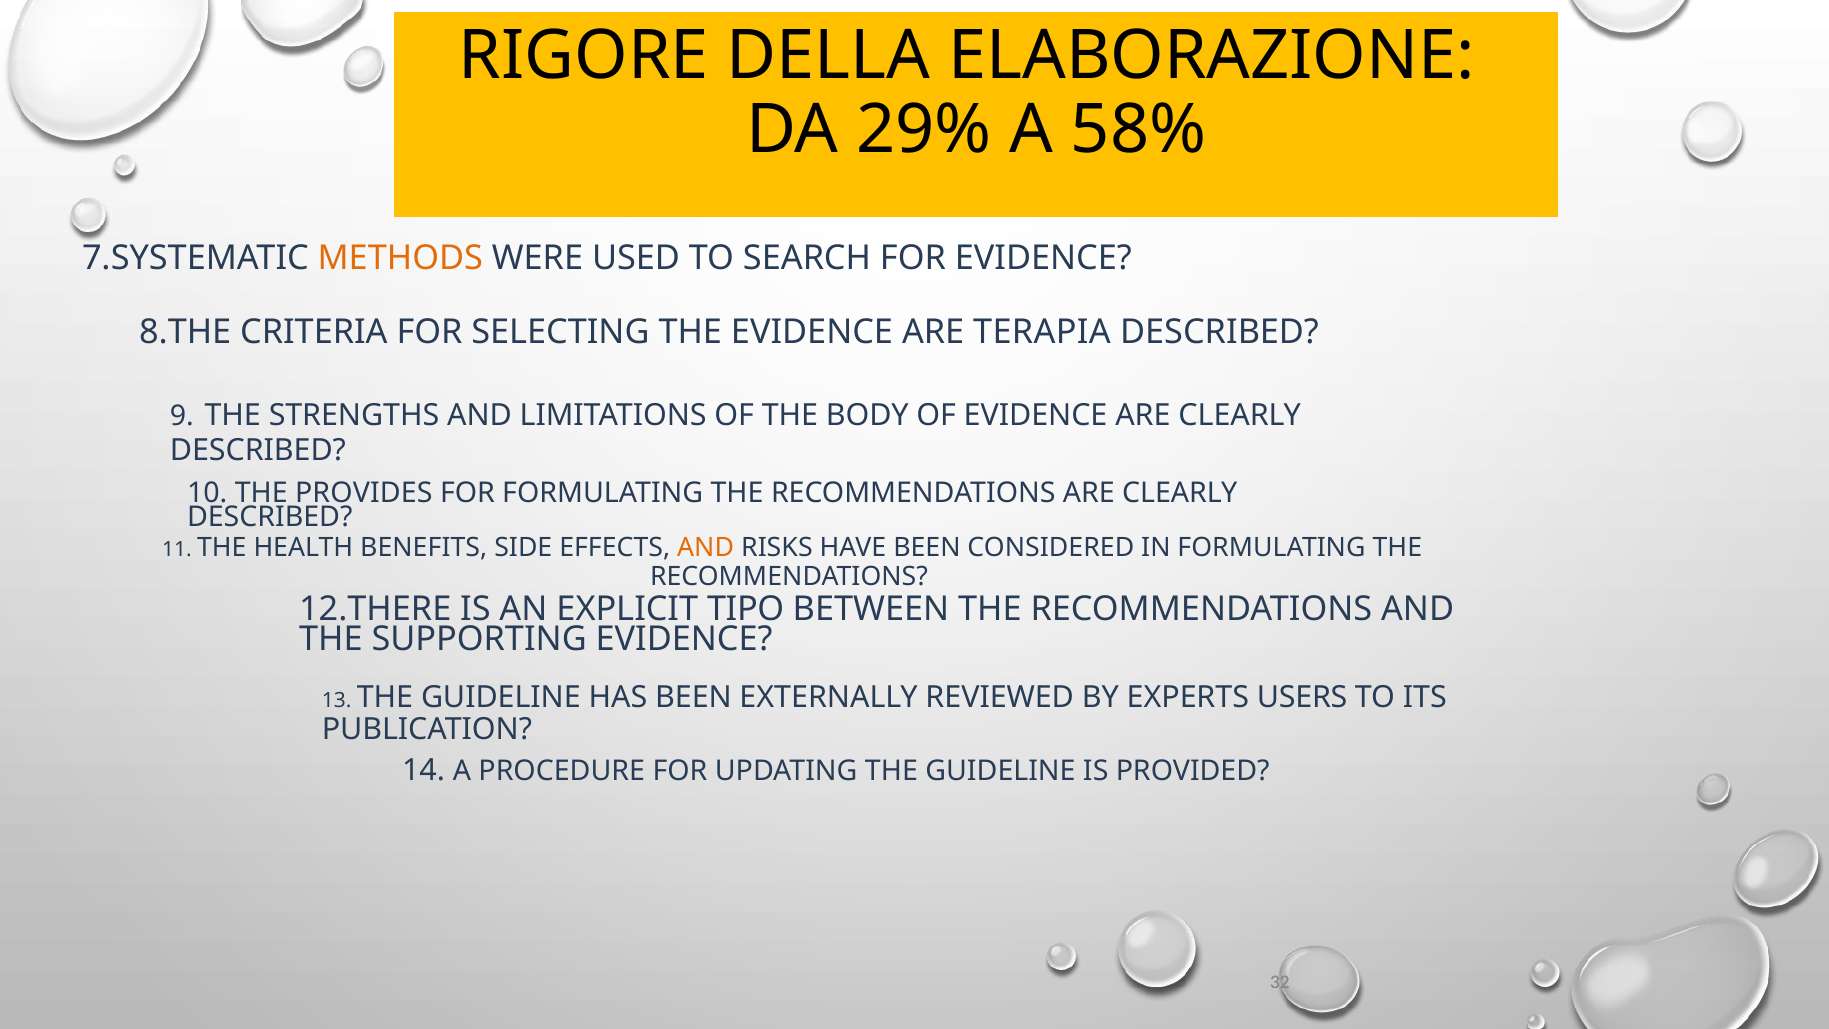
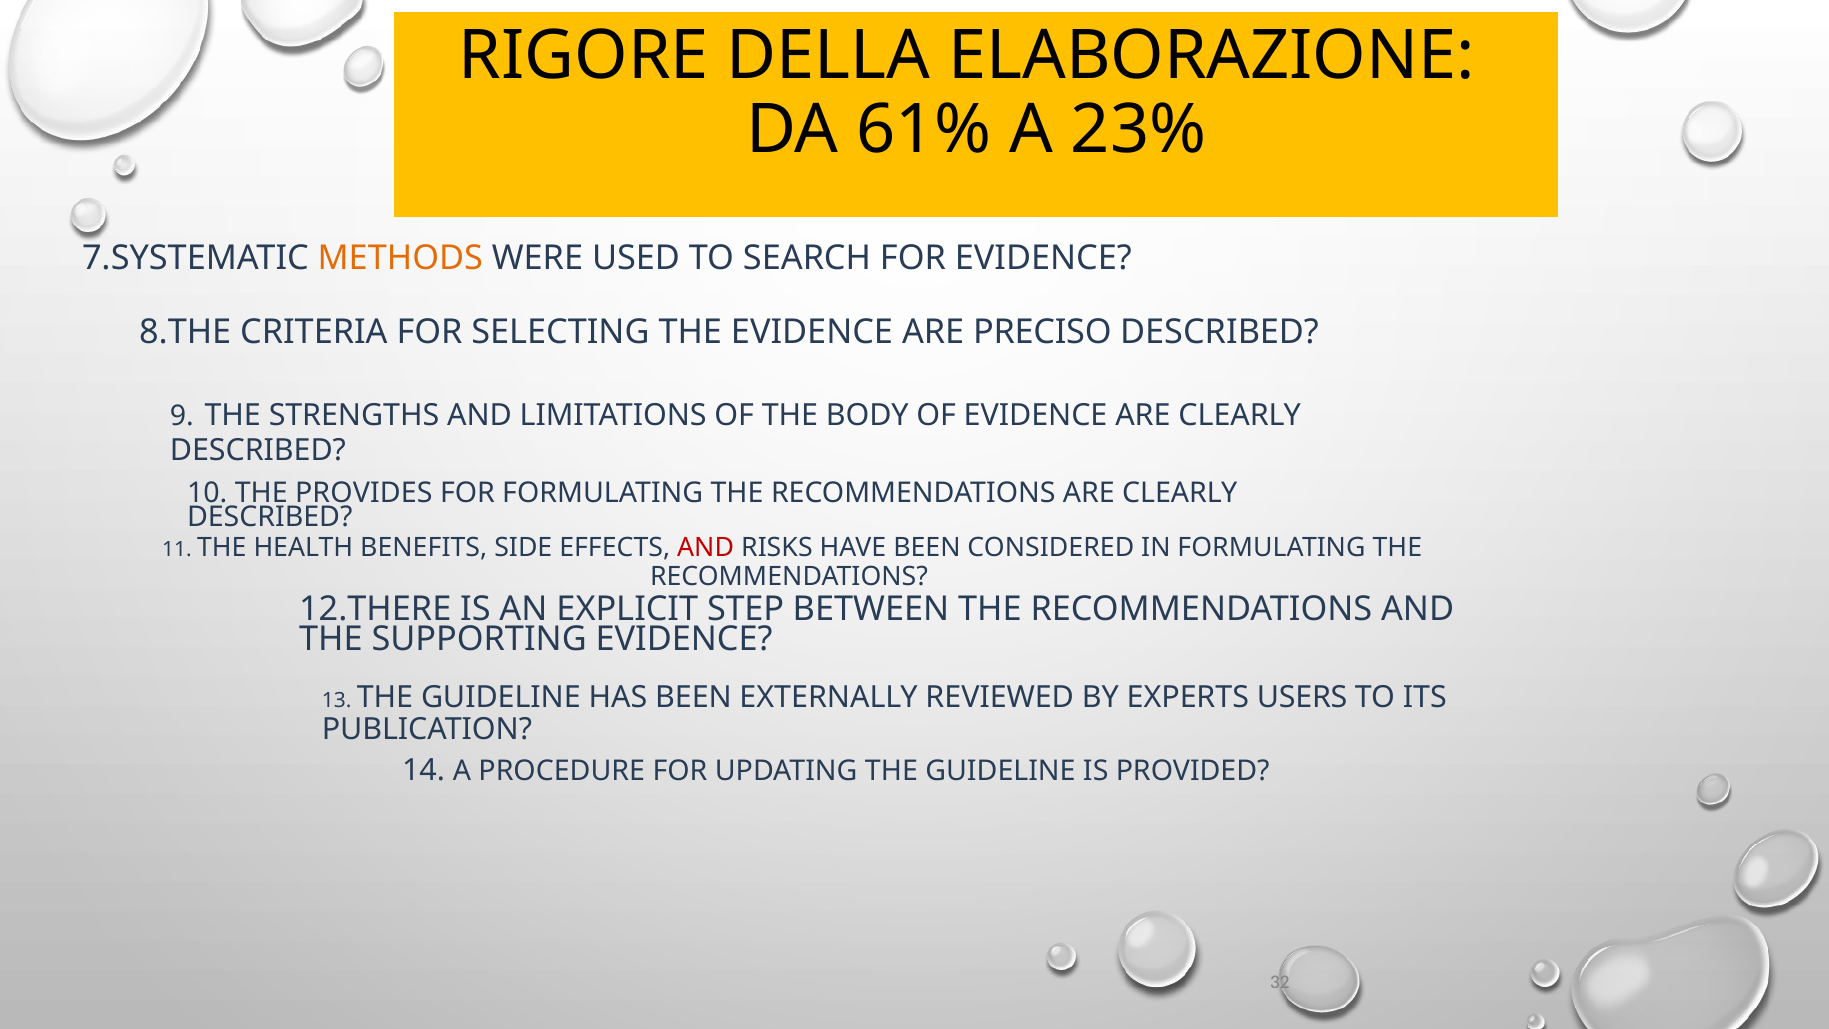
29%: 29% -> 61% (924, 130)
58%: 58% -> 23% (1139, 130)
TERAPIA: TERAPIA -> PRECISO (1042, 332)
AND colour: orange -> red (706, 548)
TIPO: TIPO -> STEP (746, 609)
